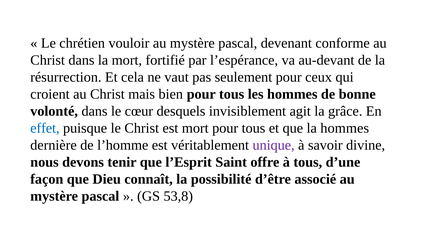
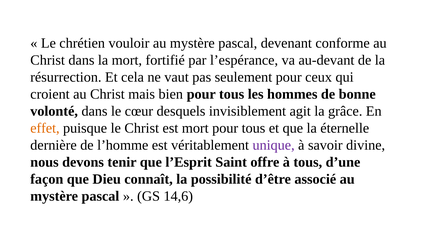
effet colour: blue -> orange (45, 128)
la hommes: hommes -> éternelle (345, 128)
53,8: 53,8 -> 14,6 (178, 196)
